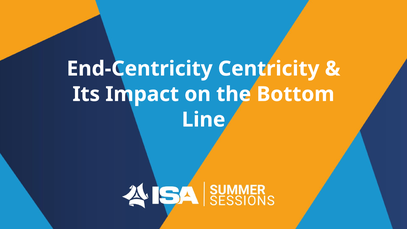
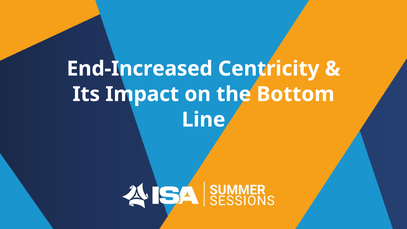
End-Centricity: End-Centricity -> End-Increased (140, 69)
